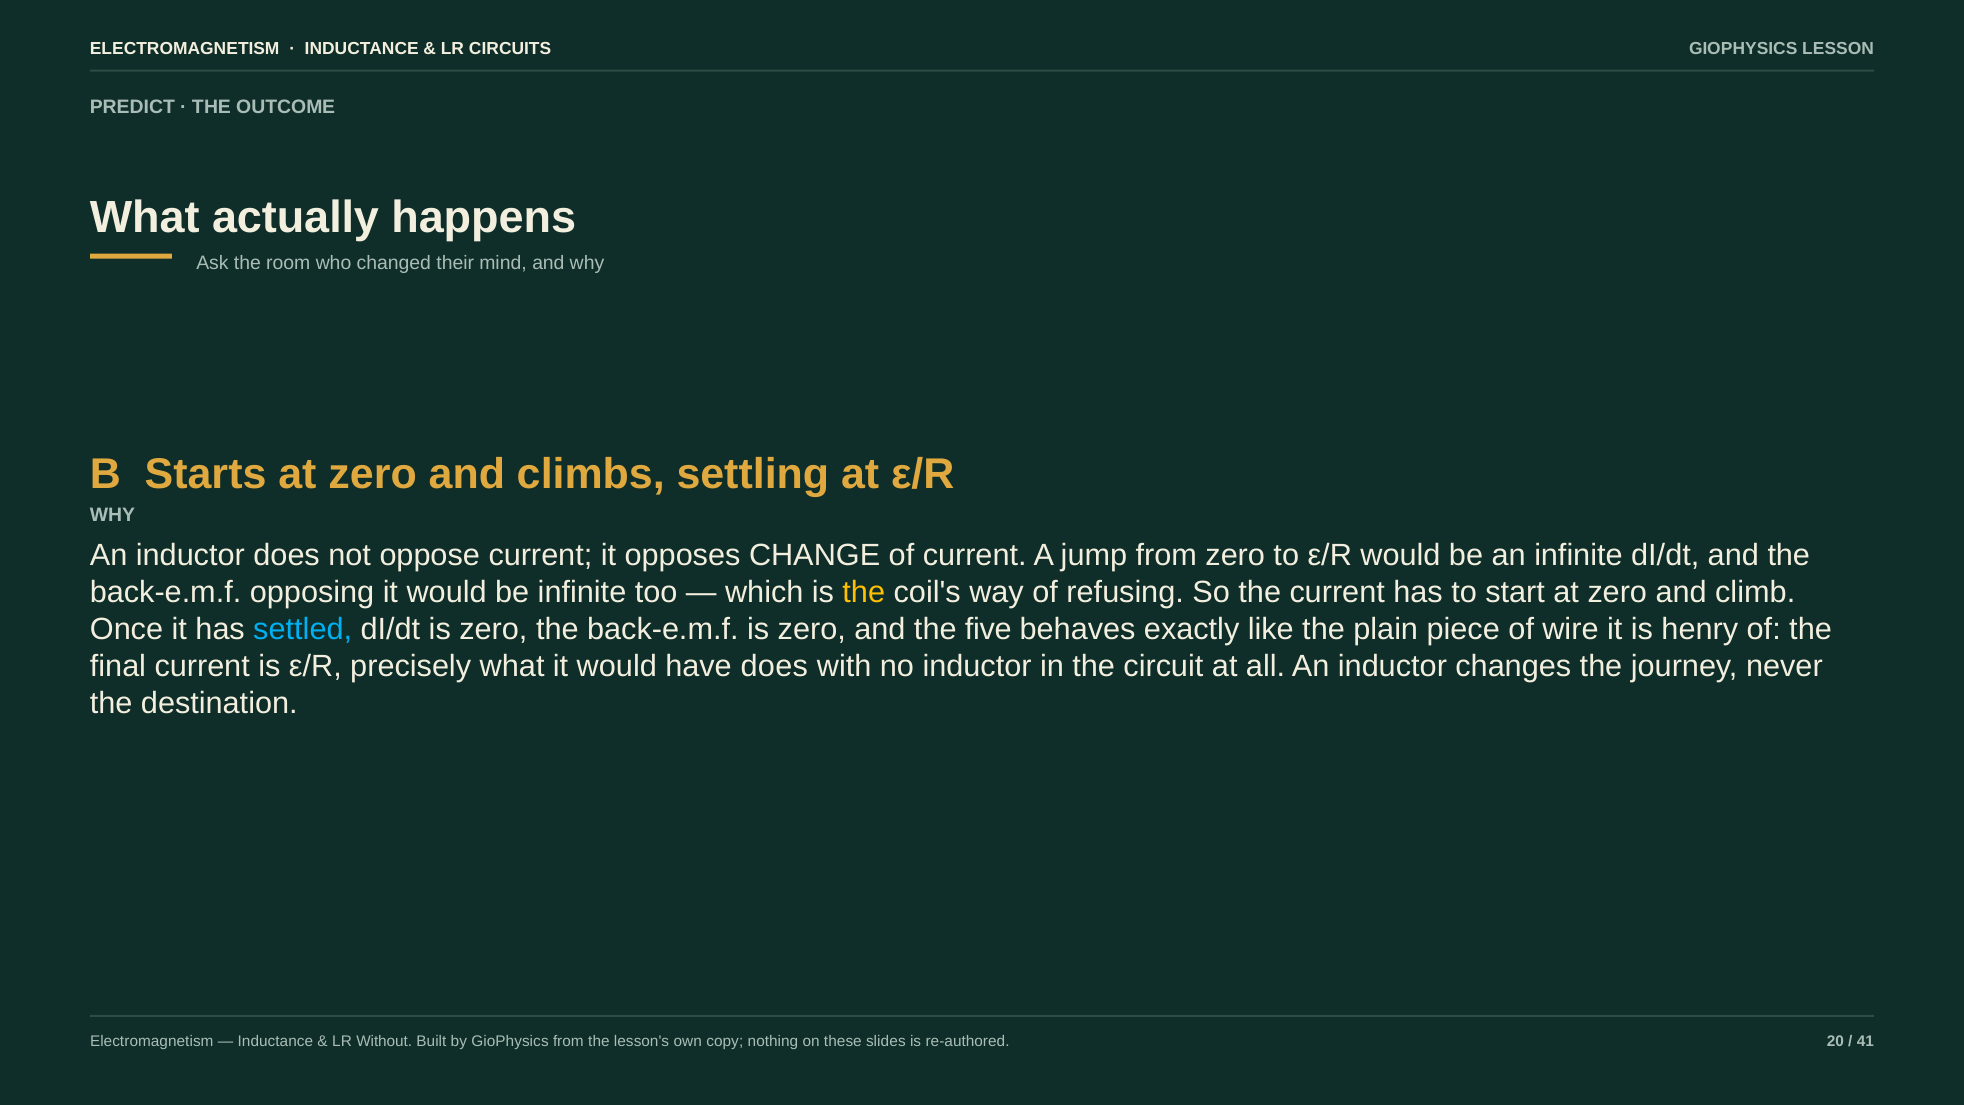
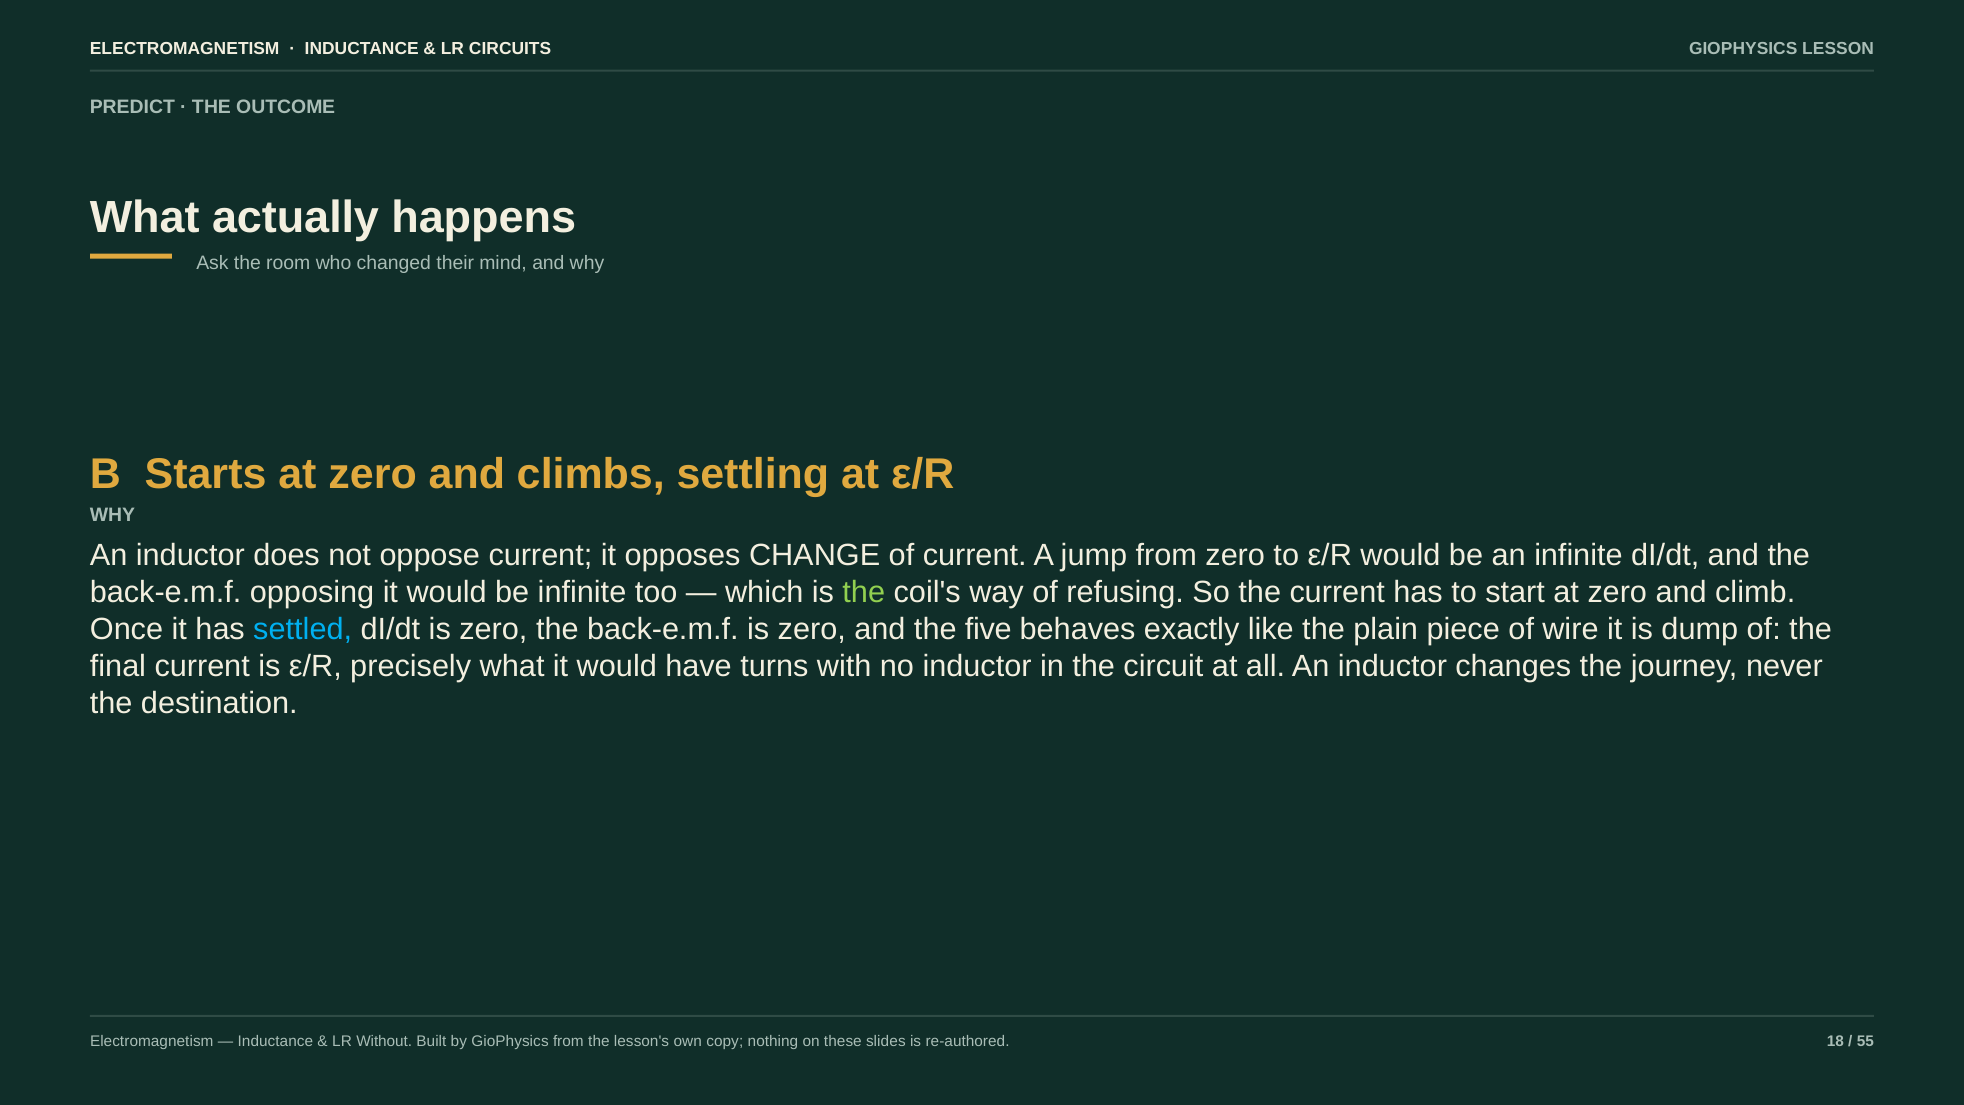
the colour: yellow -> light green (864, 592)
henry: henry -> dump (1700, 629)
have does: does -> turns (774, 666)
20: 20 -> 18 (1835, 1041)
41: 41 -> 55 (1865, 1041)
